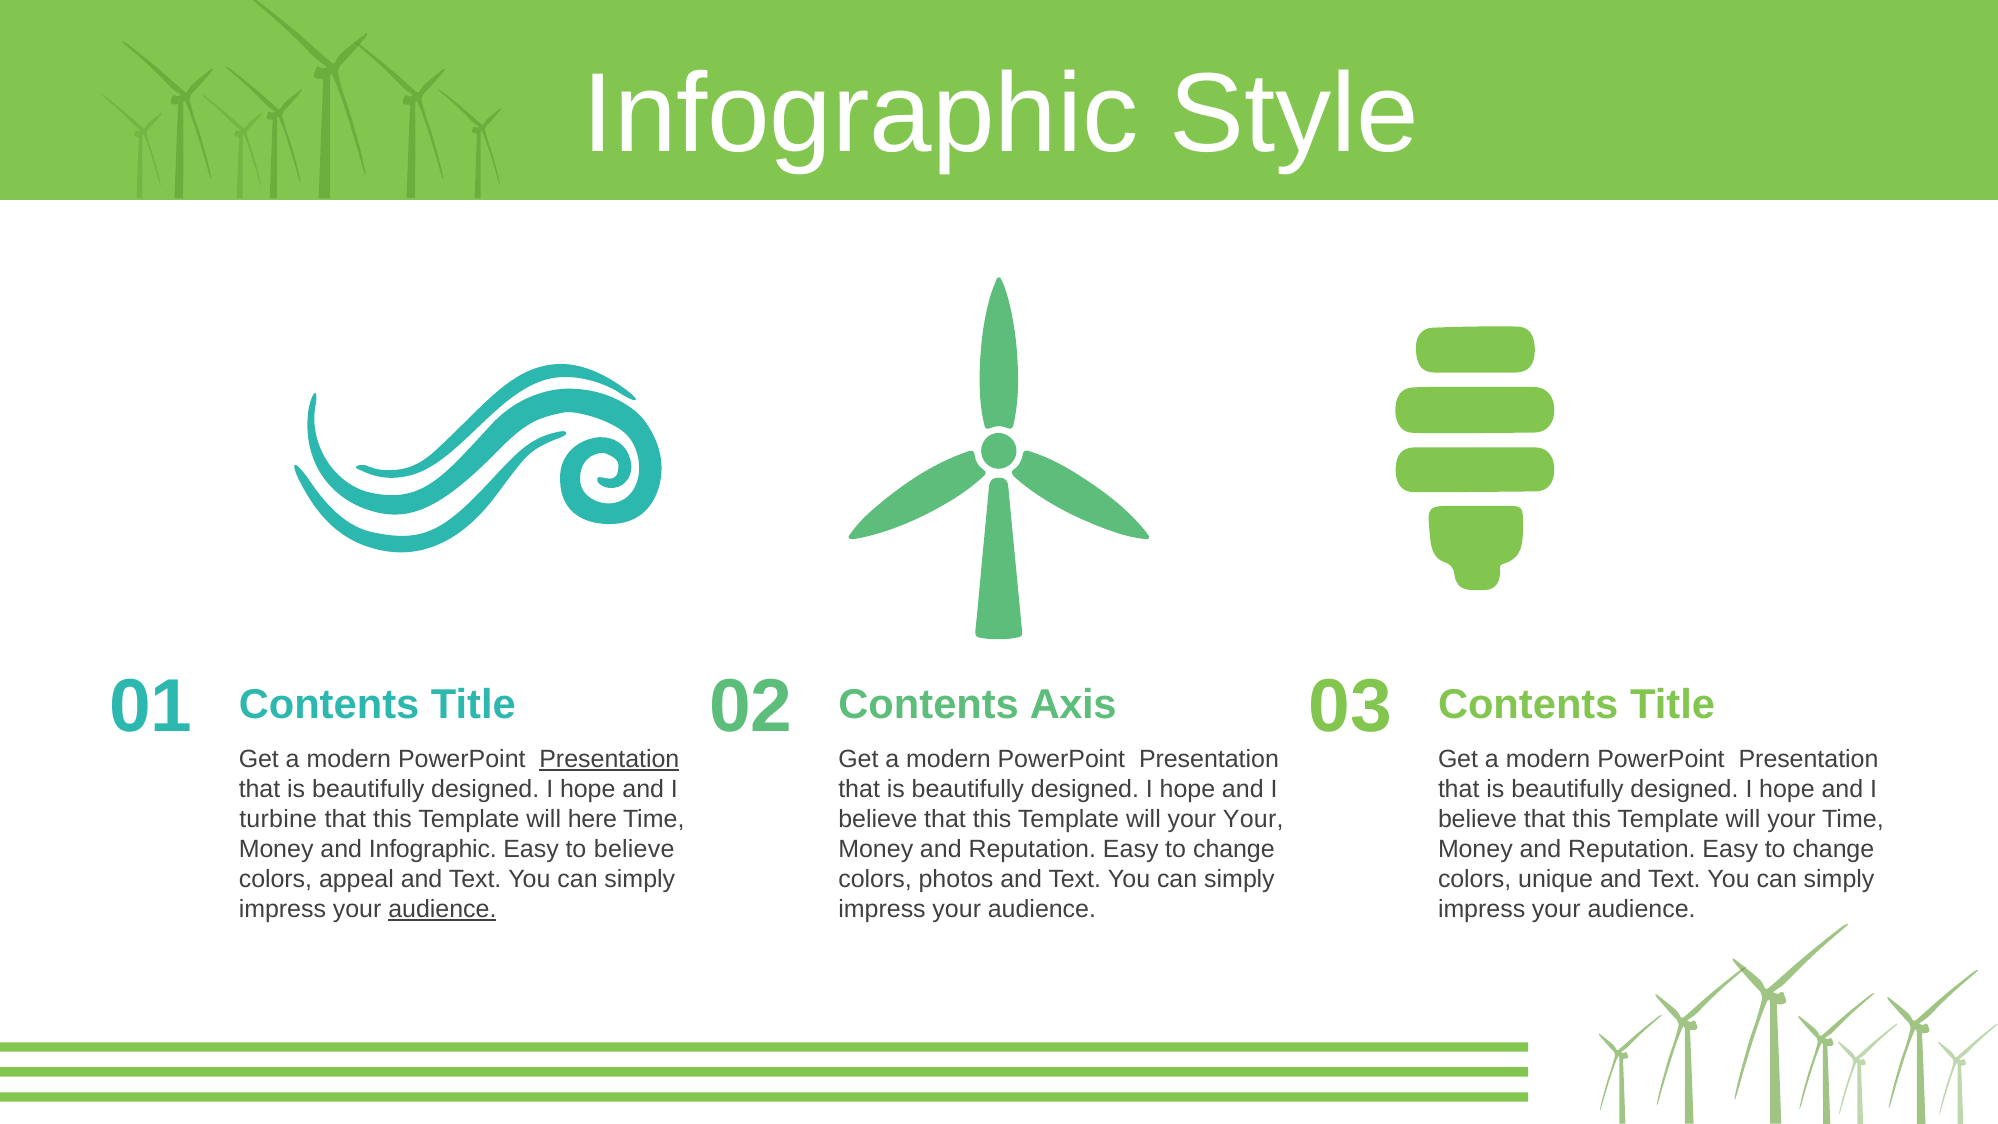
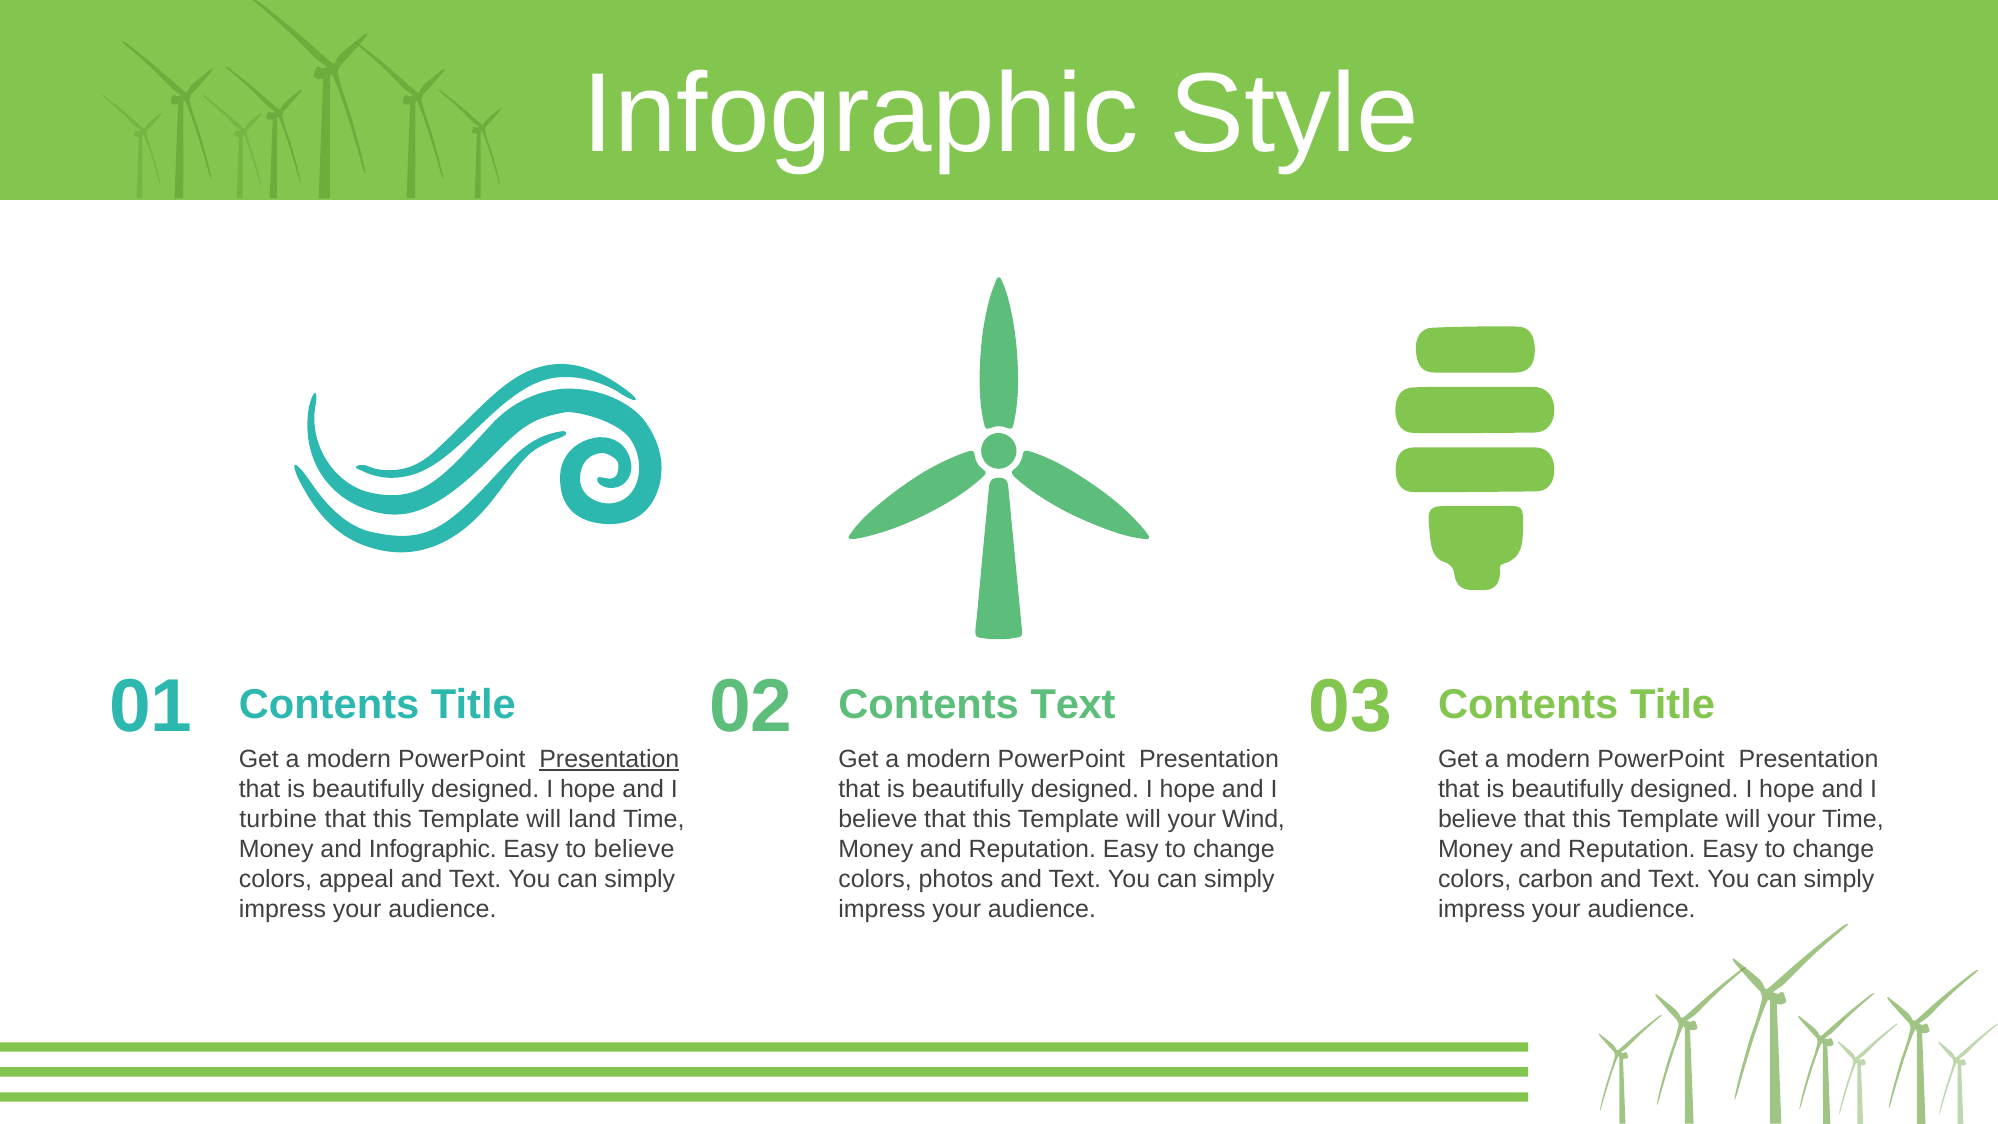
Contents Axis: Axis -> Text (1073, 705)
here: here -> land (592, 819)
your Your: Your -> Wind (1254, 819)
unique: unique -> carbon (1556, 879)
audience underline: present -> none (442, 909)
